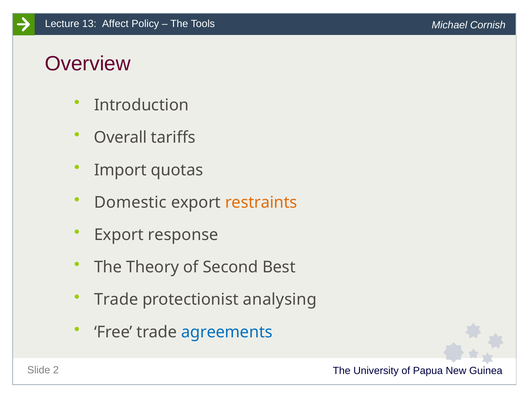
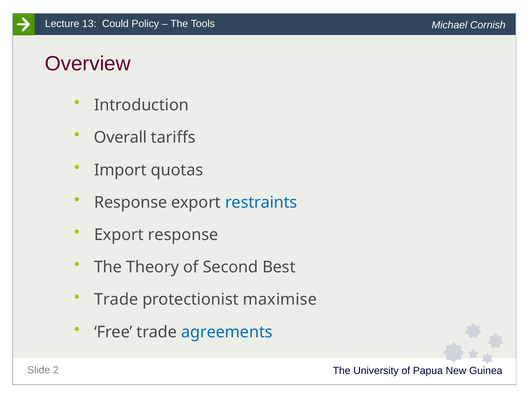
Affect: Affect -> Could (115, 24)
Domestic: Domestic -> Response (131, 202)
restraints colour: orange -> blue (261, 202)
analysing: analysing -> maximise (280, 299)
